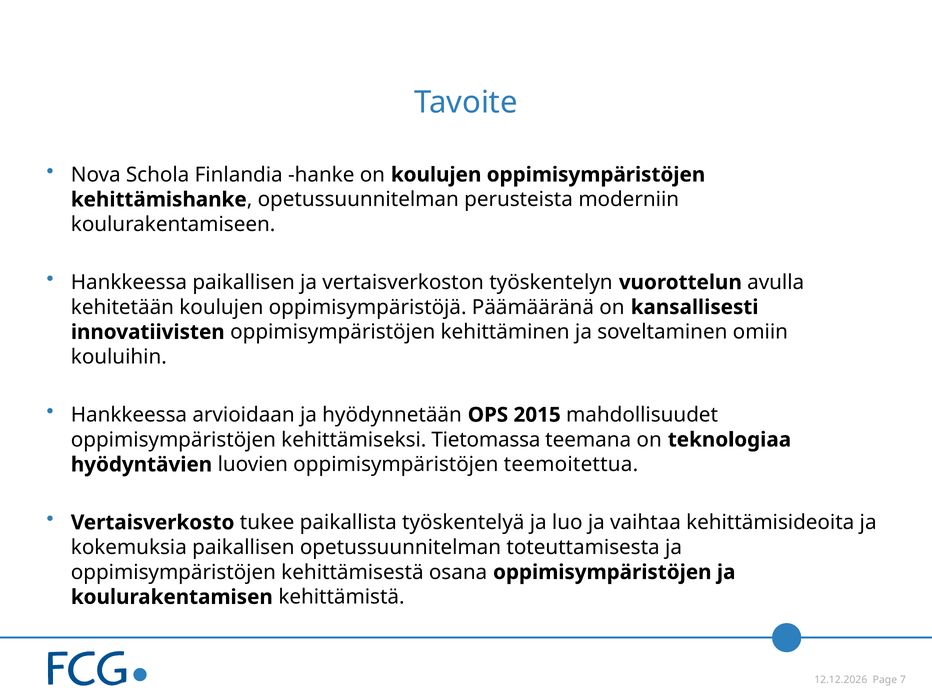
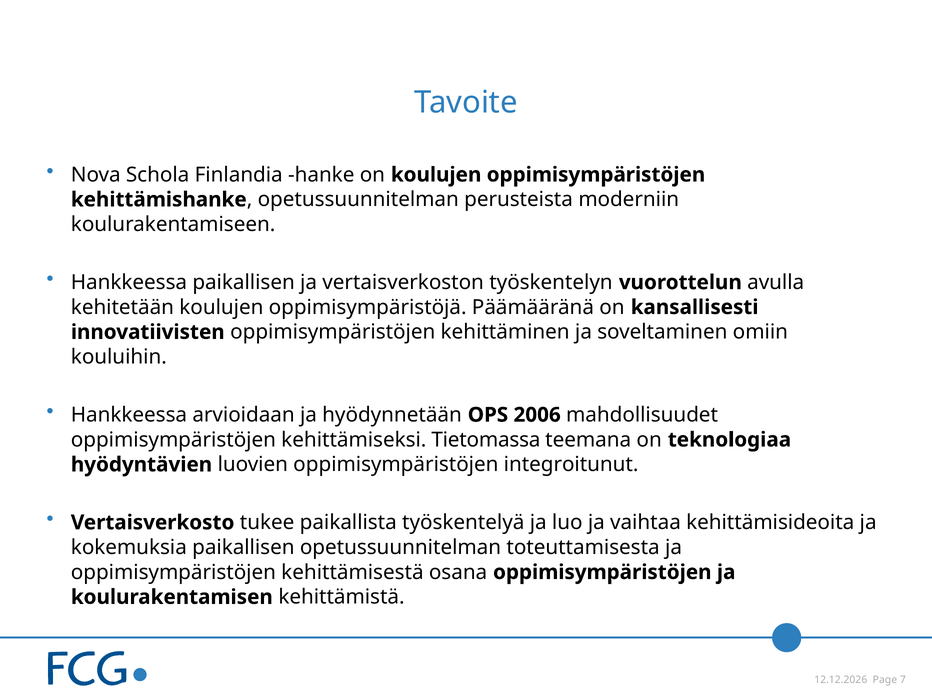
2015: 2015 -> 2006 (537, 415)
teemoitettua: teemoitettua -> integroitunut (571, 465)
